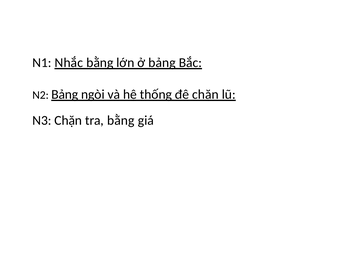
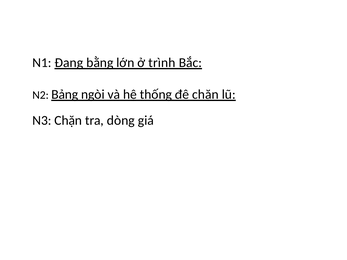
Nhắc: Nhắc -> Đang (69, 63)
ở bảng: bảng -> trình (162, 63)
tra bằng: bằng -> dòng (121, 121)
